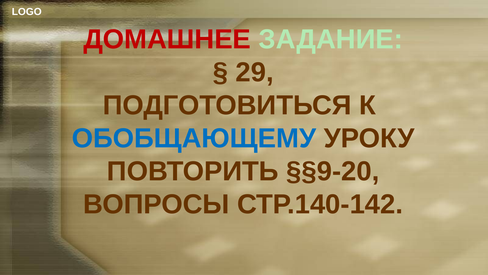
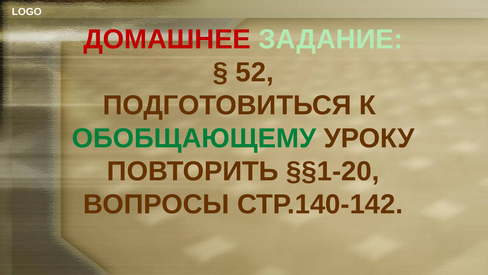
29: 29 -> 52 (255, 72)
ОБОБЩАЮЩЕМУ colour: blue -> green (194, 138)
§§9-20: §§9-20 -> §§1-20 (333, 171)
